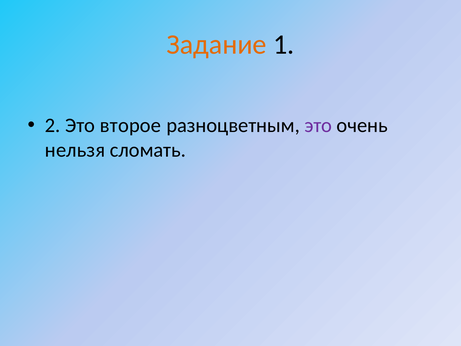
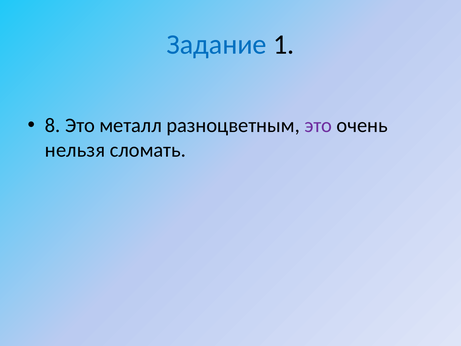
Задание colour: orange -> blue (217, 45)
2: 2 -> 8 (53, 125)
второе: второе -> металл (131, 125)
